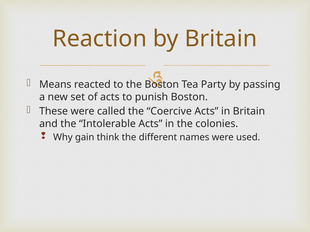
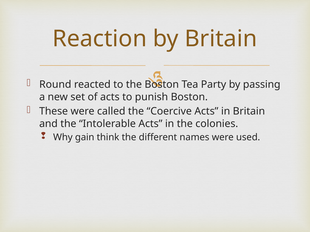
Means: Means -> Round (55, 85)
